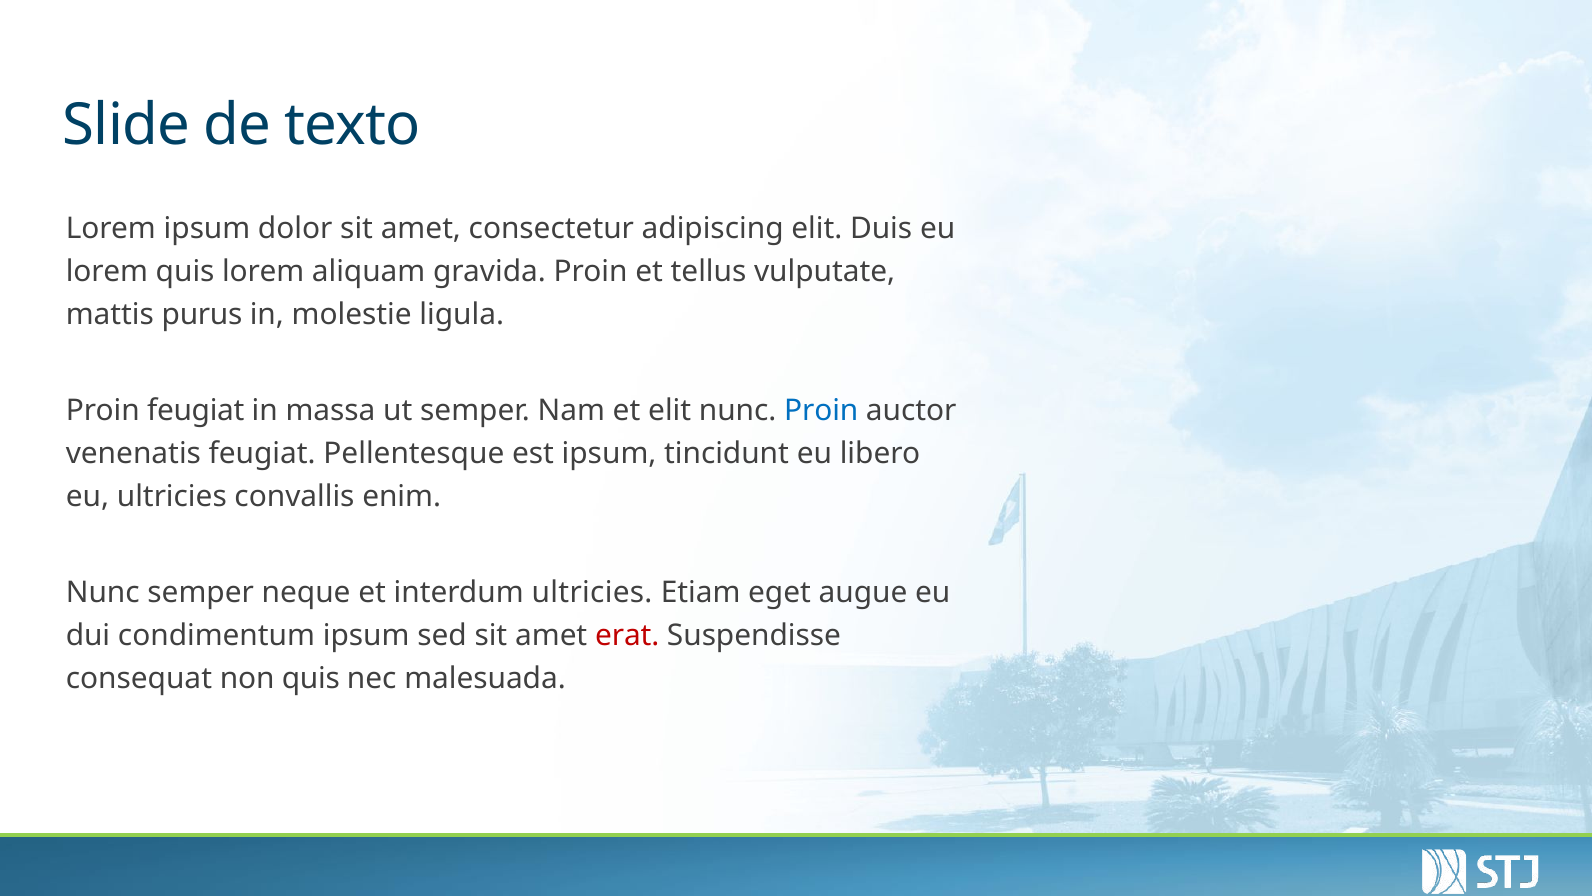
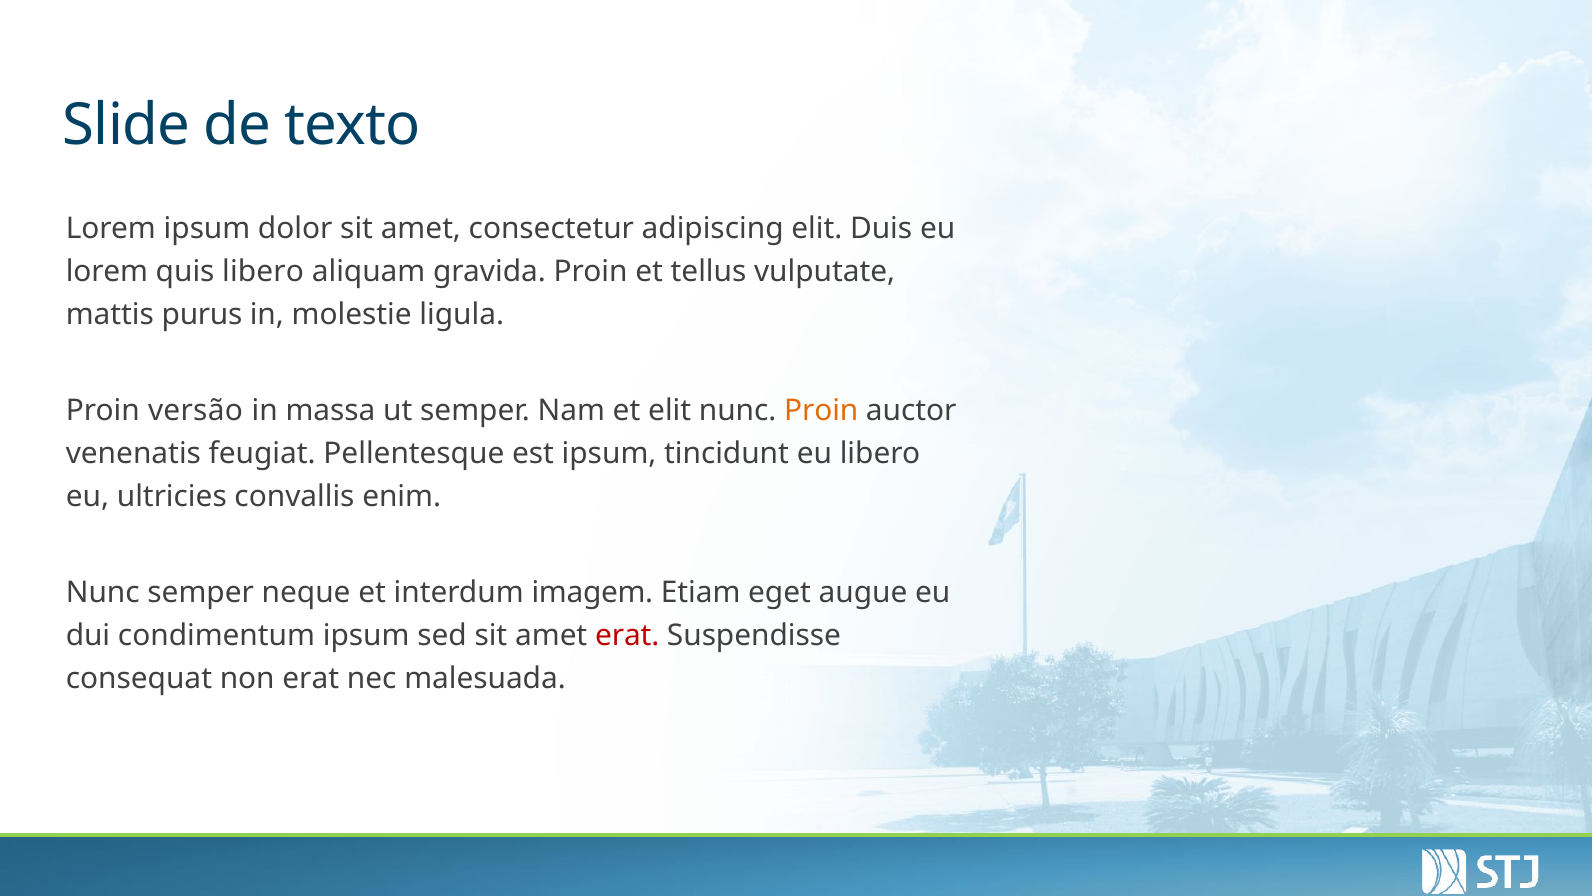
quis lorem: lorem -> libero (263, 271)
Proin feugiat: feugiat -> versão (195, 410)
Proin colour: blue -> orange (821, 410)
interdum ultricies: ultricies -> imagem (592, 592)
non quis: quis -> erat (311, 678)
